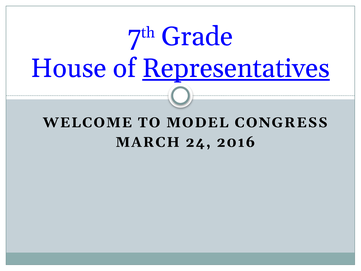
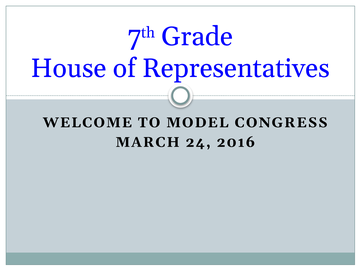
Representatives underline: present -> none (236, 68)
